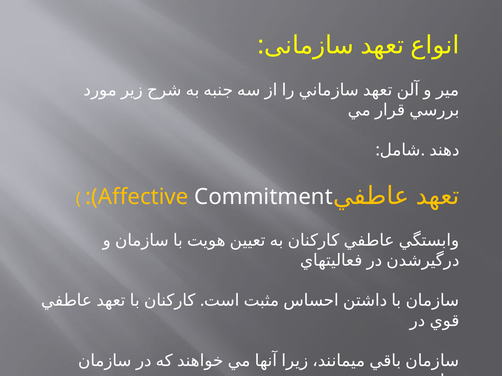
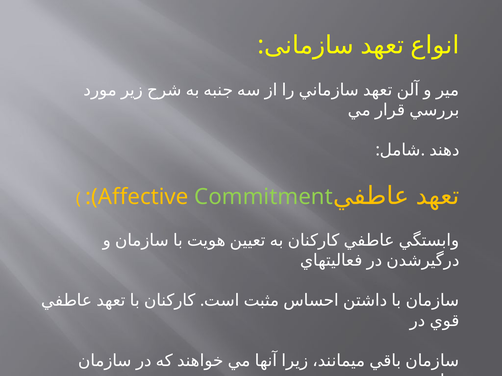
Commitment colour: white -> light green (264, 197)
